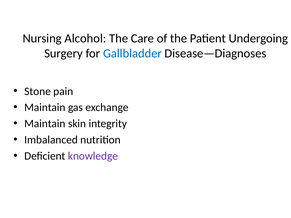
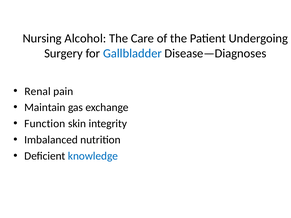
Stone: Stone -> Renal (38, 91)
Maintain: Maintain -> Function (45, 124)
knowledge colour: purple -> blue (93, 156)
